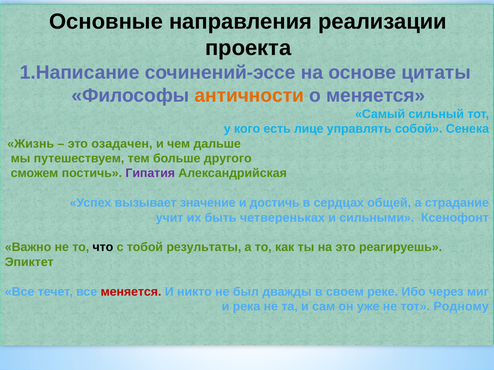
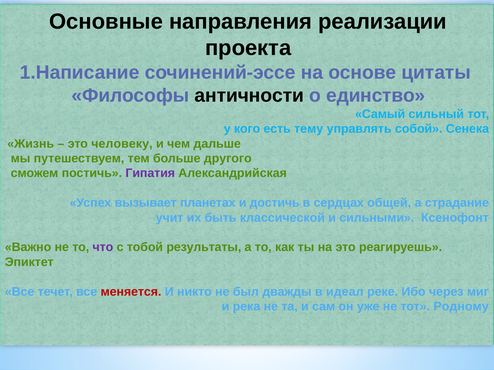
античности colour: orange -> black (249, 96)
о меняется: меняется -> единство (376, 96)
лице: лице -> тему (309, 129)
озадачен: озадачен -> человеку (122, 144)
значение: значение -> планетах (208, 203)
четвереньках: четвереньках -> классической (282, 218)
что colour: black -> purple (103, 248)
своем: своем -> идеал (345, 292)
